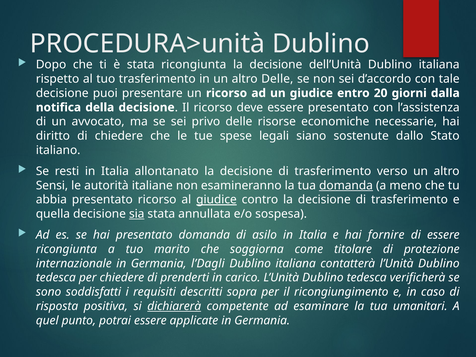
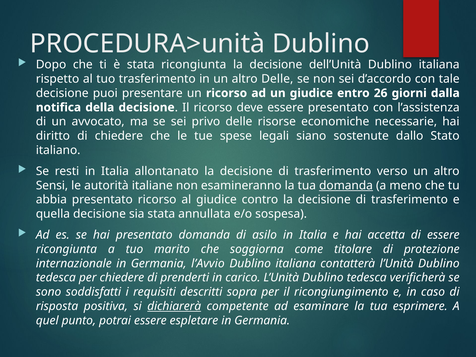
20: 20 -> 26 (381, 93)
giudice underline: present -> none (216, 200)
sia underline: present -> none (137, 214)
fornire: fornire -> accetta (386, 235)
l’Dagli: l’Dagli -> l’Avvio (208, 263)
umanitari: umanitari -> esprimere (420, 306)
applicate: applicate -> espletare (194, 321)
